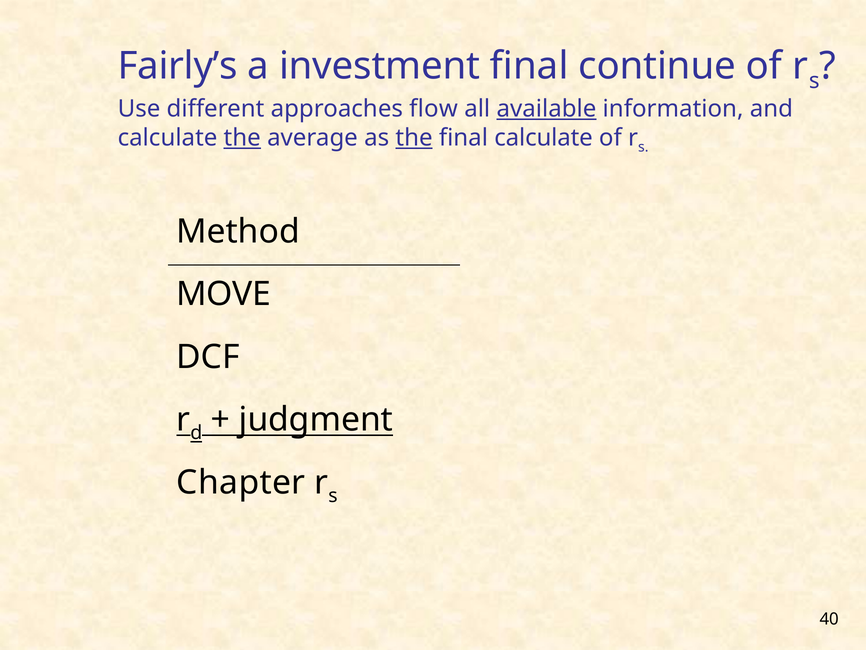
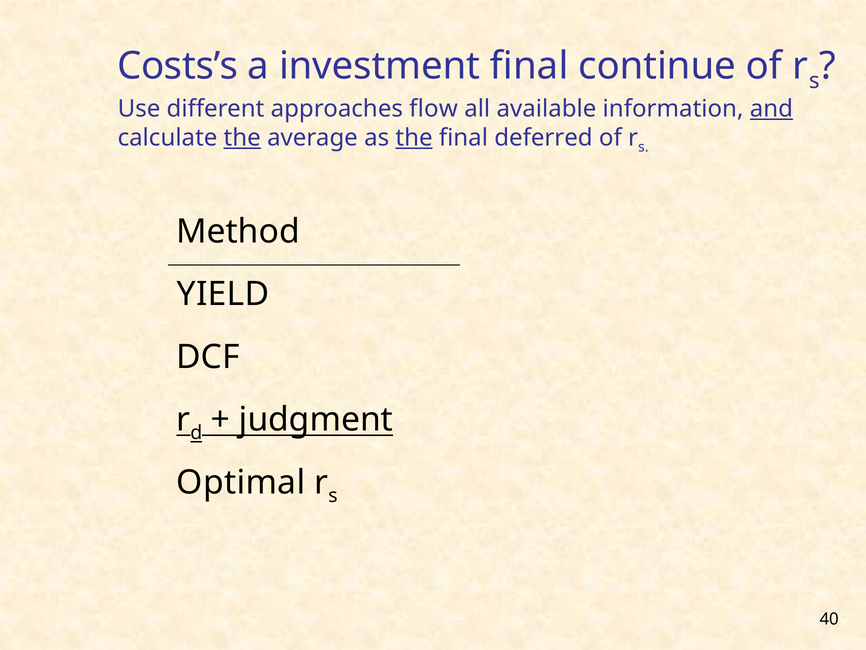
Fairly’s: Fairly’s -> Costs’s (178, 66)
available underline: present -> none (546, 109)
and underline: none -> present (771, 109)
final calculate: calculate -> deferred (543, 138)
MOVE: MOVE -> YIELD (223, 294)
Chapter: Chapter -> Optimal (241, 482)
